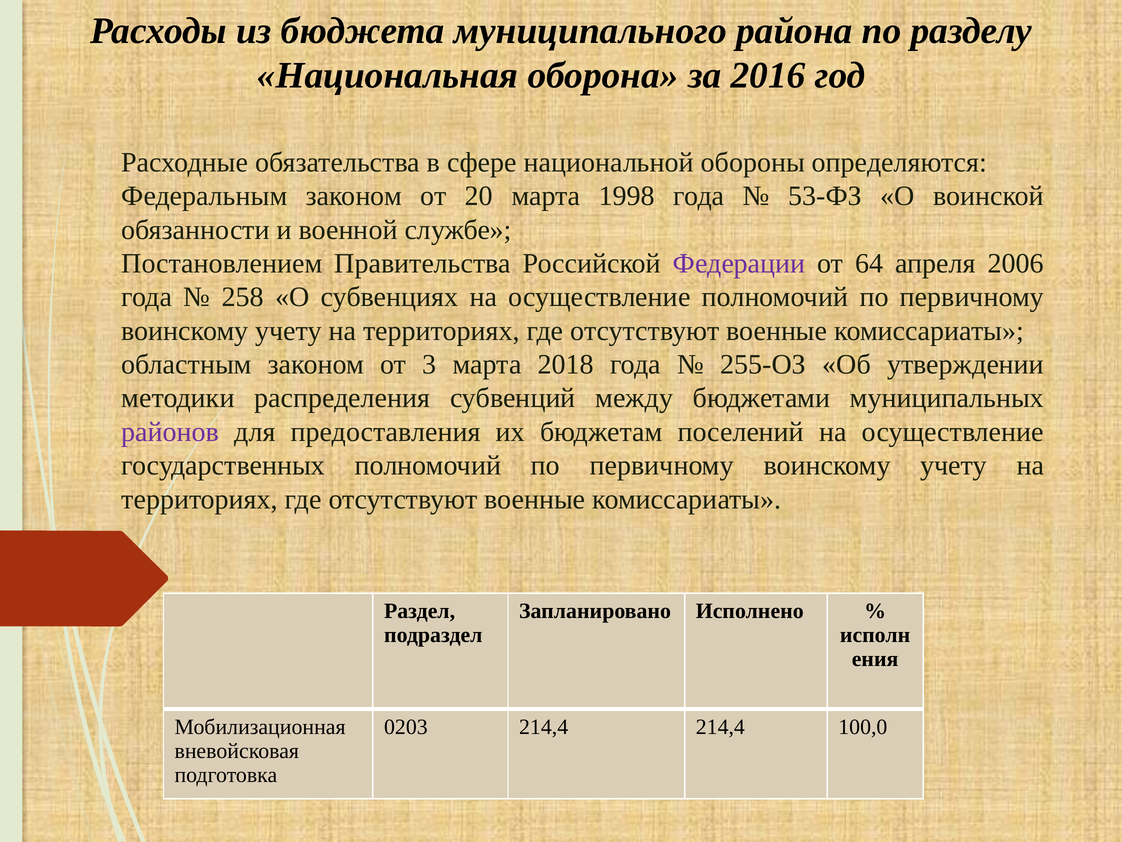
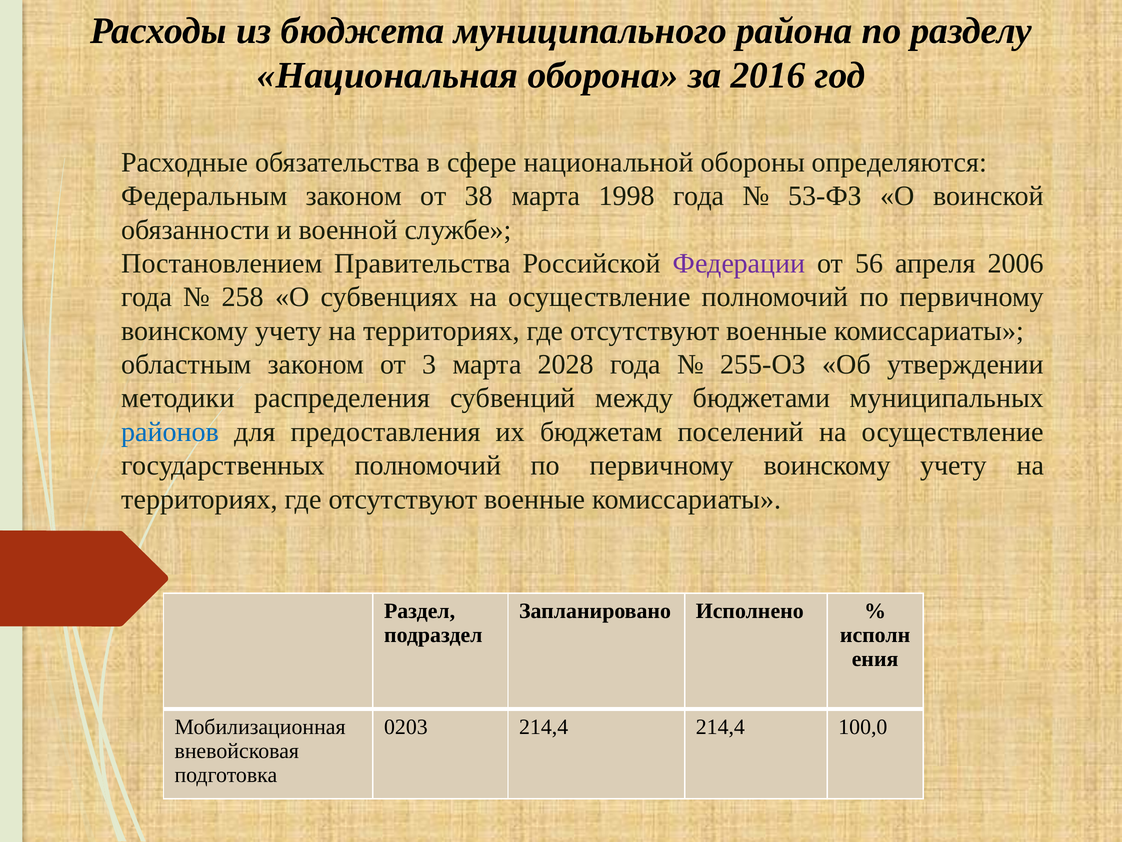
20: 20 -> 38 (479, 196)
64: 64 -> 56 (869, 263)
2018: 2018 -> 2028 (566, 364)
районов colour: purple -> blue (170, 432)
